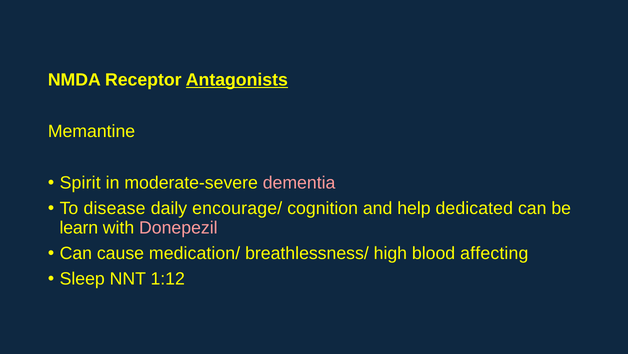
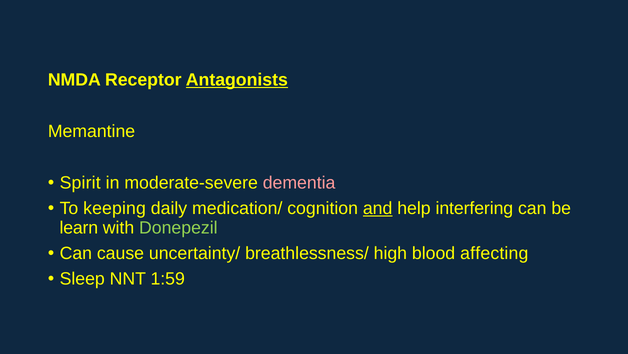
disease: disease -> keeping (115, 208)
encourage/: encourage/ -> medication/ (237, 208)
and underline: none -> present (378, 208)
dedicated: dedicated -> interfering (474, 208)
Donepezil colour: pink -> light green (178, 227)
medication/: medication/ -> uncertainty/ (195, 253)
1:12: 1:12 -> 1:59 (168, 279)
